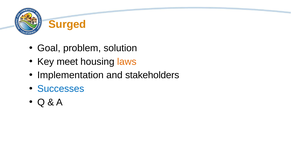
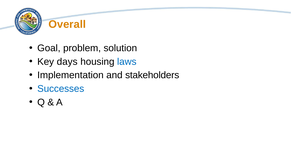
Surged: Surged -> Overall (67, 24)
meet: meet -> days (67, 62)
laws colour: orange -> blue (127, 62)
